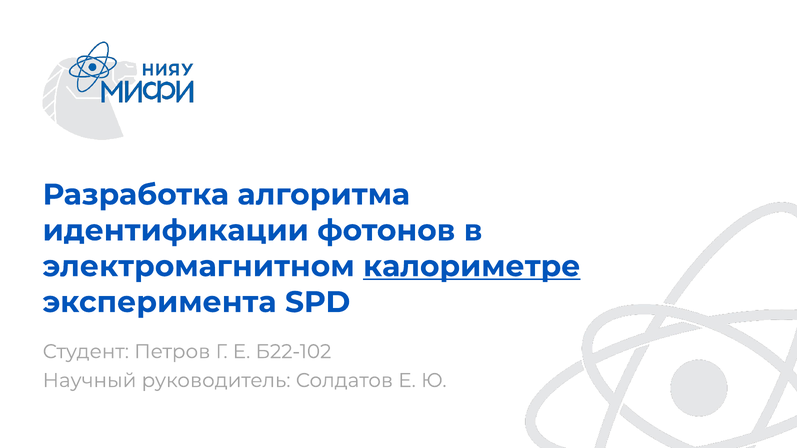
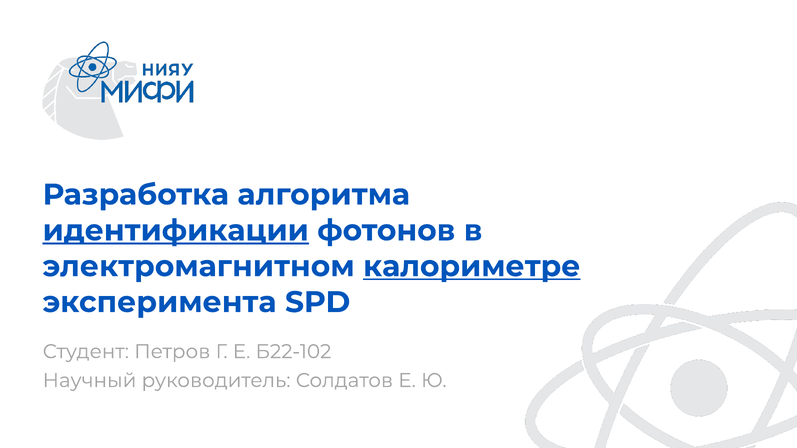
идентификации underline: none -> present (176, 231)
